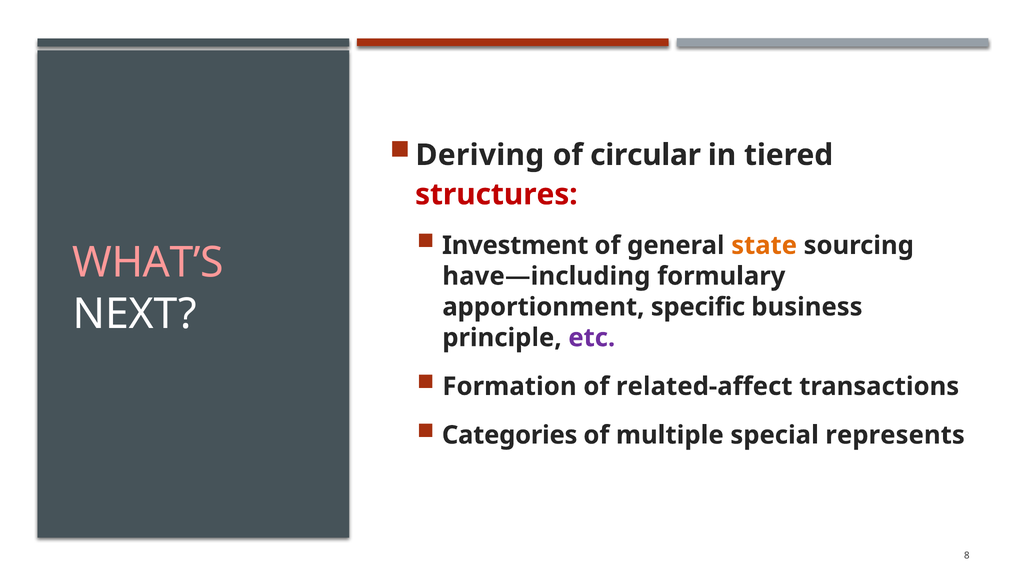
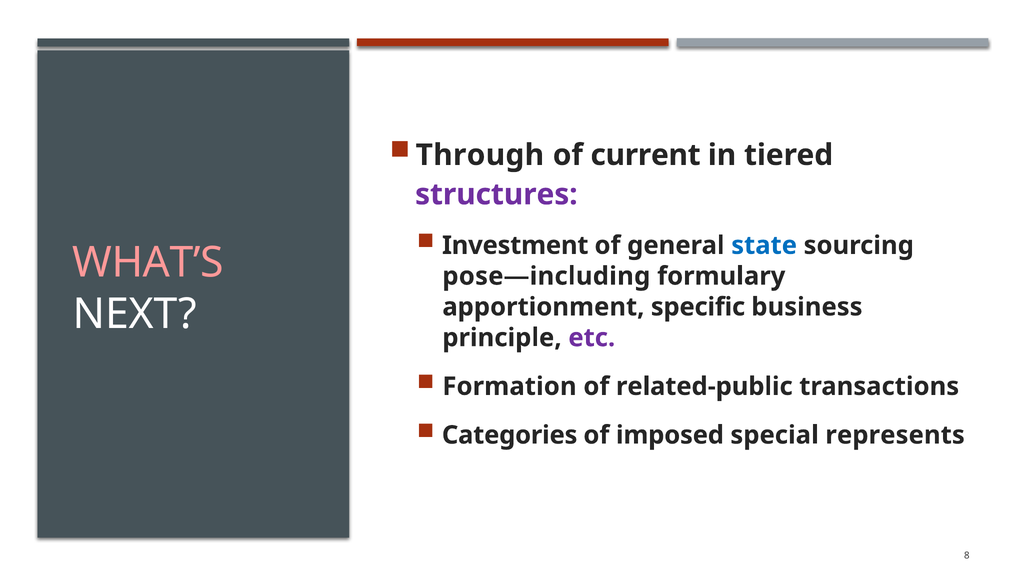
Deriving: Deriving -> Through (480, 155)
circular: circular -> current (646, 155)
structures colour: red -> purple (496, 194)
state colour: orange -> blue (764, 245)
have—including: have—including -> pose—including (546, 276)
related-affect: related-affect -> related-public (704, 387)
multiple: multiple -> imposed (670, 435)
